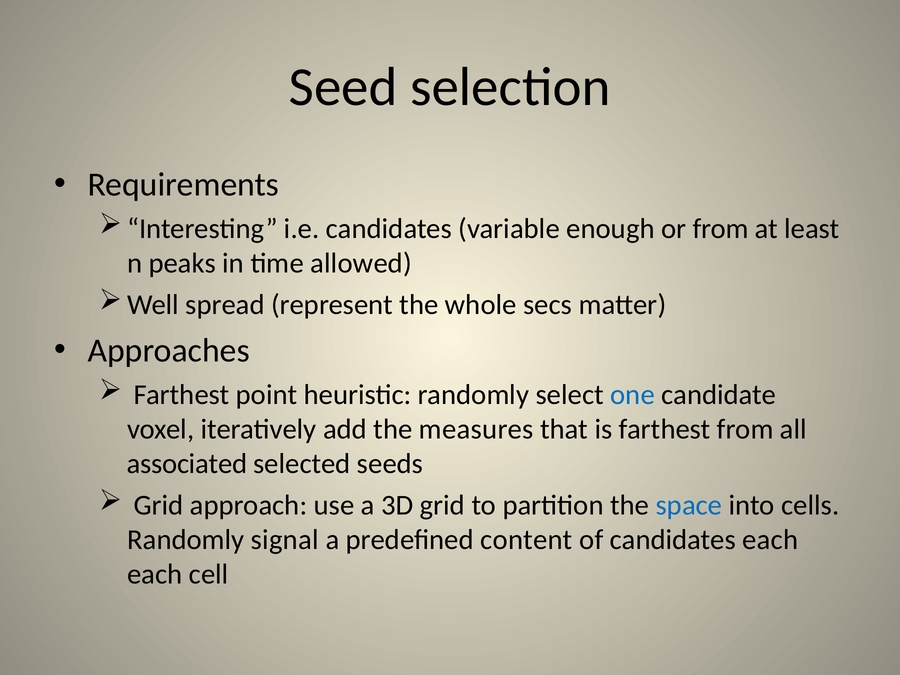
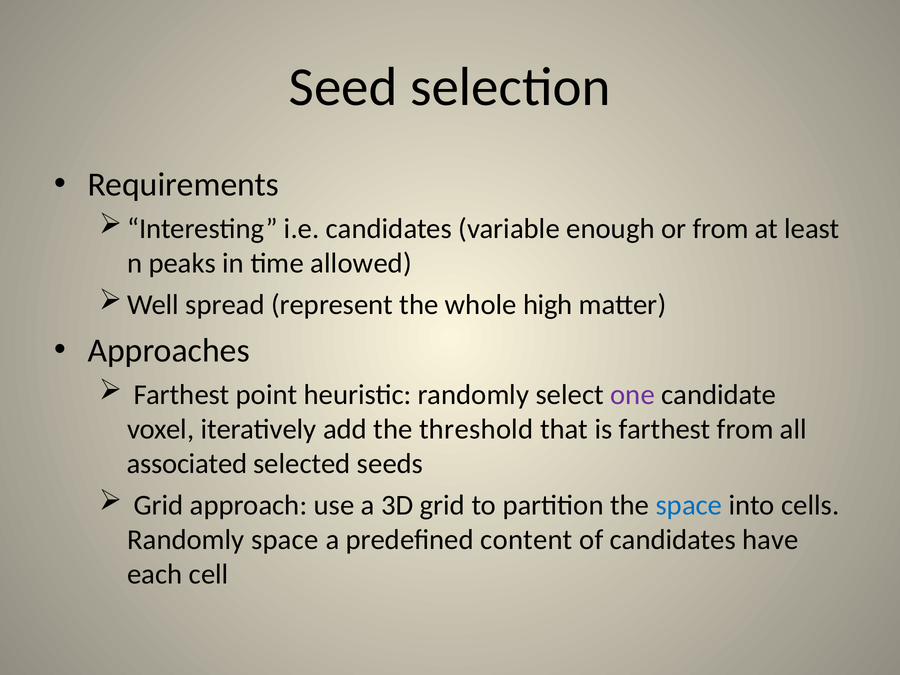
secs: secs -> high (548, 305)
one colour: blue -> purple (633, 395)
measures: measures -> threshold (476, 429)
Randomly signal: signal -> space (285, 540)
candidates each: each -> have (770, 540)
